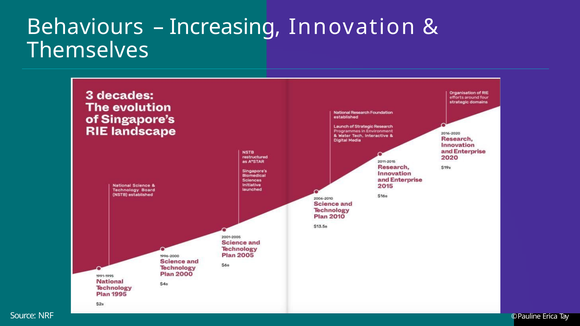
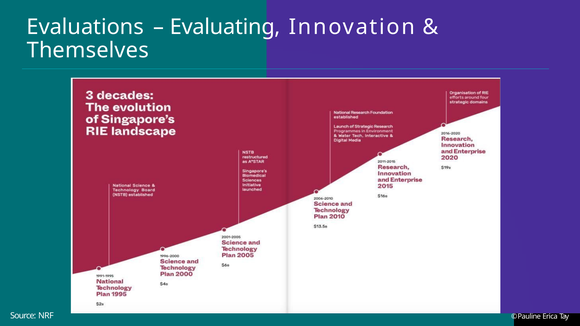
Behaviours: Behaviours -> Evaluations (85, 27)
Increasing: Increasing -> Evaluating (225, 27)
